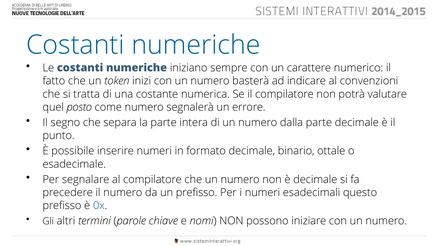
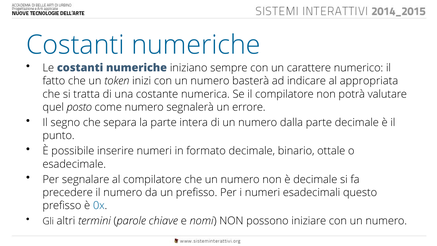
convenzioni: convenzioni -> appropriata (369, 81)
